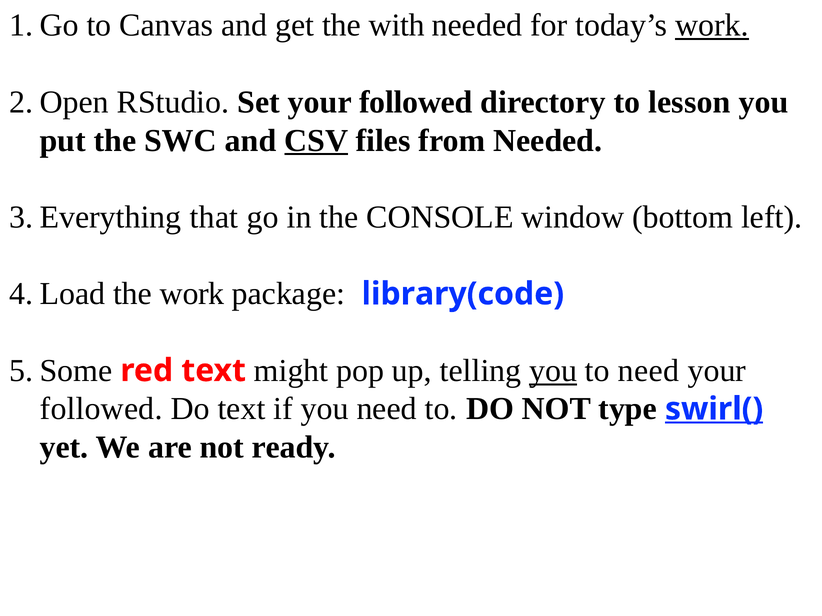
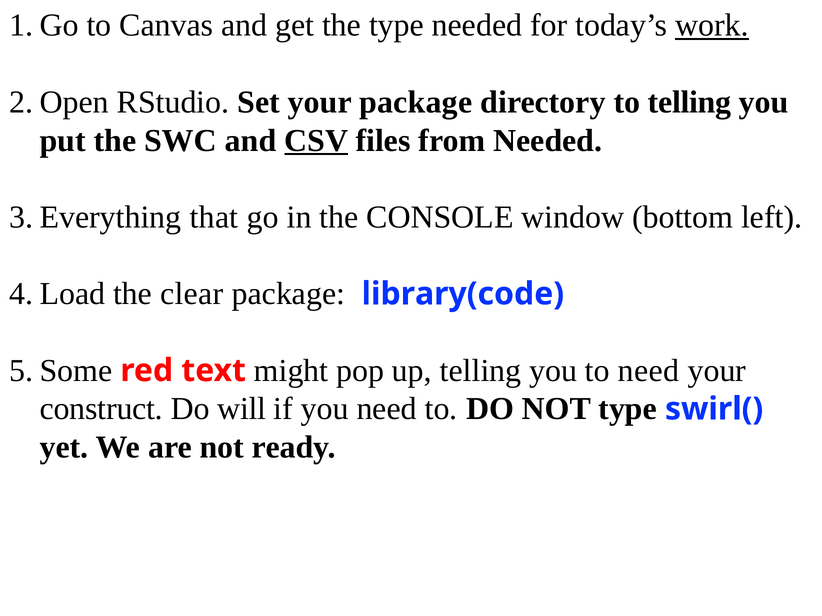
the with: with -> type (397, 25)
Set your followed: followed -> package (416, 102)
to lesson: lesson -> telling (690, 102)
the work: work -> clear (192, 294)
you underline: present -> none (553, 371)
followed: followed -> construct (101, 409)
Do text: text -> will (242, 409)
swirl( underline: present -> none (714, 409)
